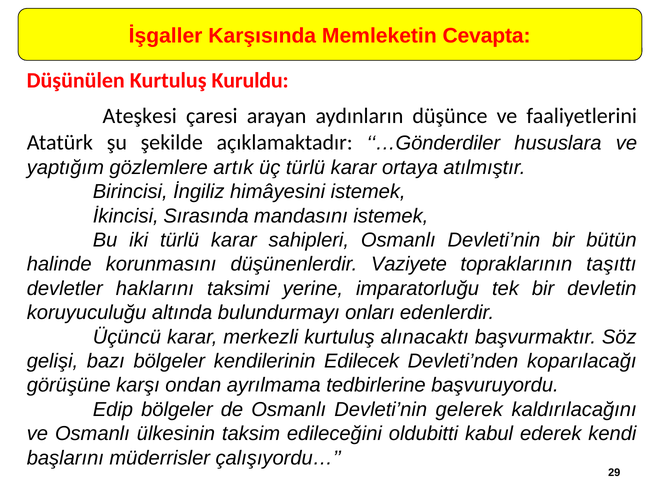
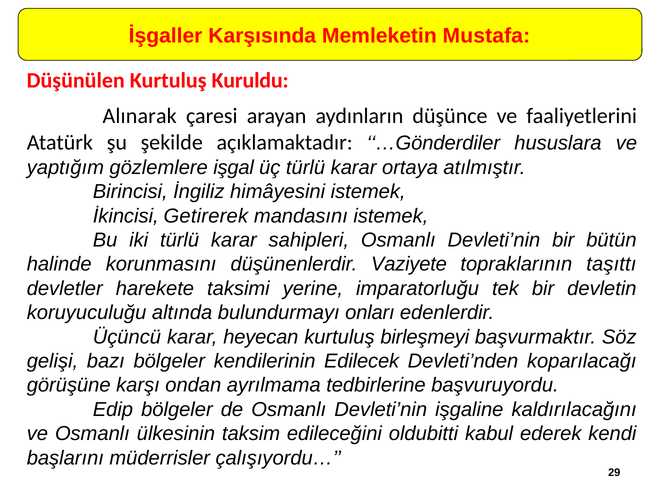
Cevapta: Cevapta -> Mustafa (486, 36)
Ateşkesi: Ateşkesi -> Alınarak (140, 116)
artık: artık -> işgal (234, 168)
Sırasında: Sırasında -> Getirerek (206, 216)
haklarını: haklarını -> harekete (155, 289)
merkezli: merkezli -> heyecan (261, 337)
alınacaktı: alınacaktı -> birleşmeyi (425, 337)
gelerek: gelerek -> işgaline (469, 409)
